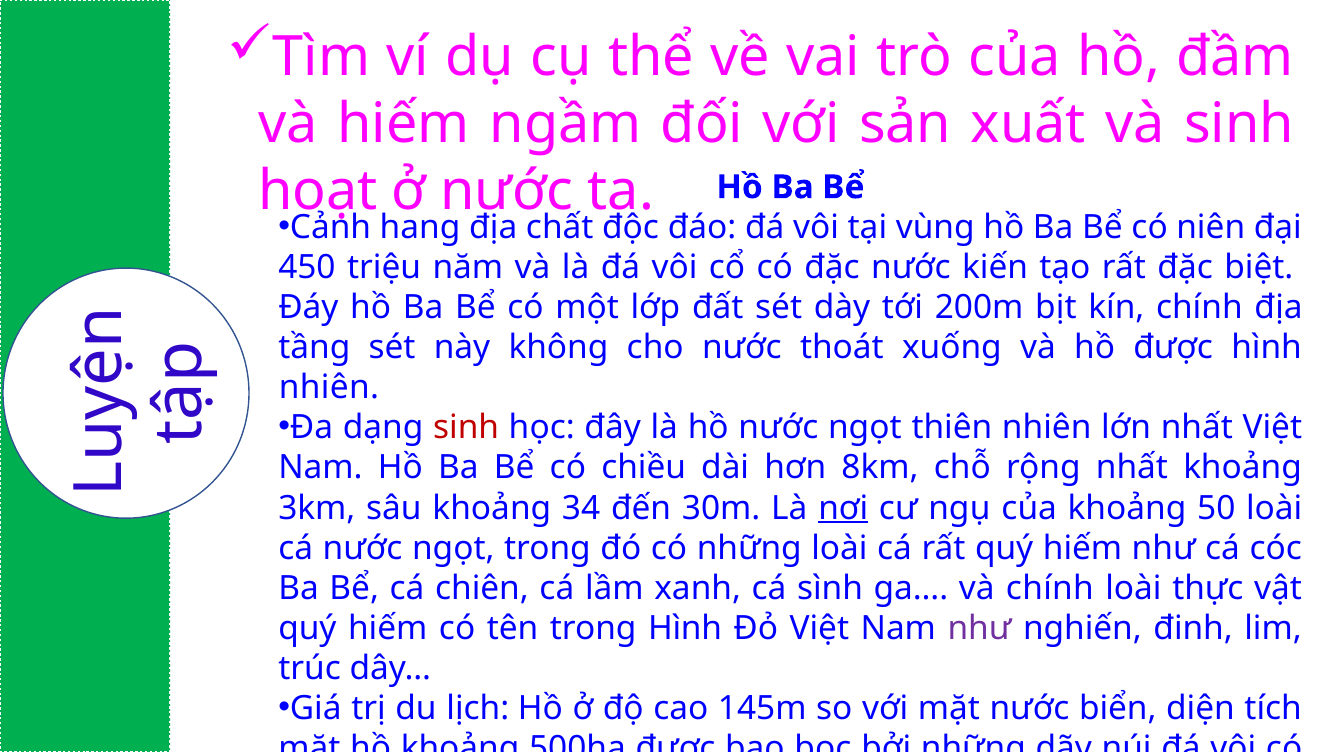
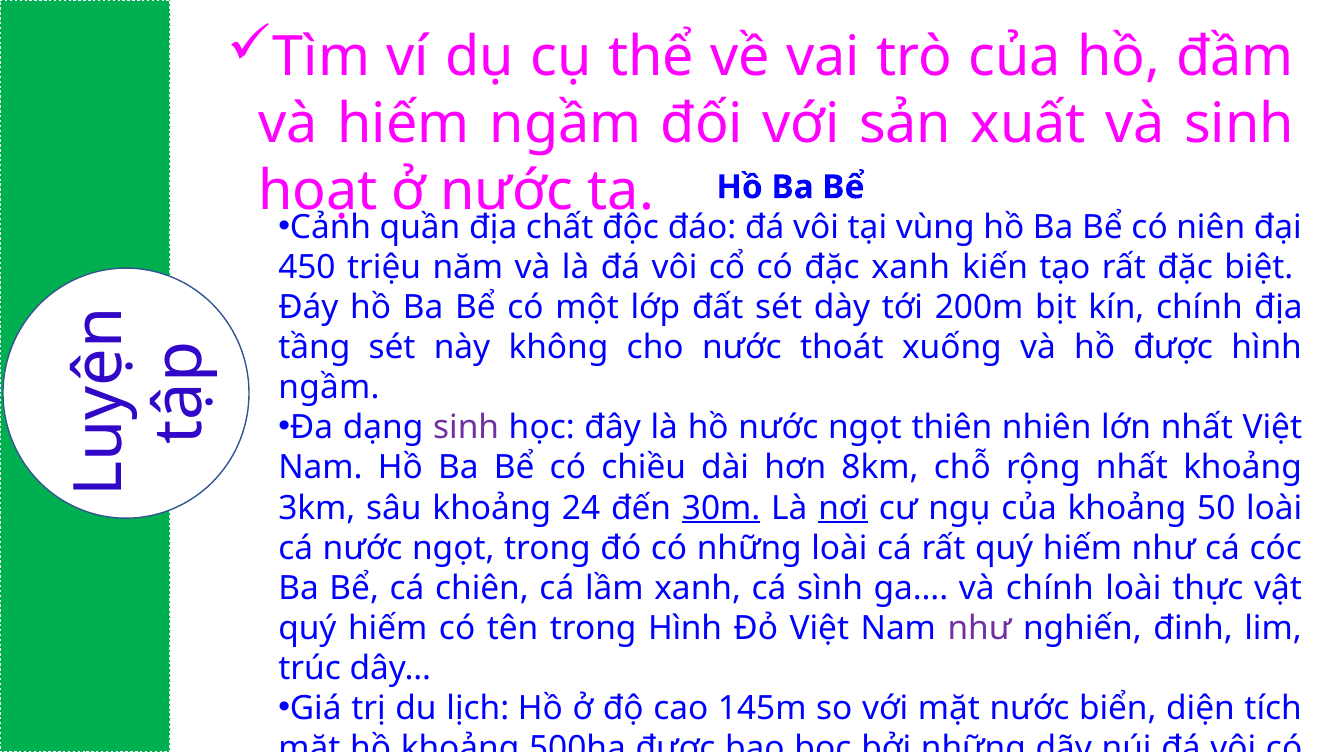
hang: hang -> quần (420, 227)
đặc nước: nước -> xanh (911, 267)
nhiên: nhiên -> ngầm (329, 388)
sinh colour: red -> purple (466, 428)
34: 34 -> 24 (581, 508)
30m underline: none -> present (721, 508)
